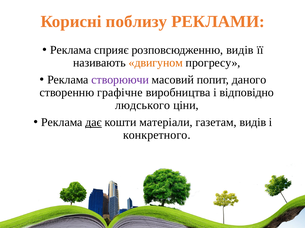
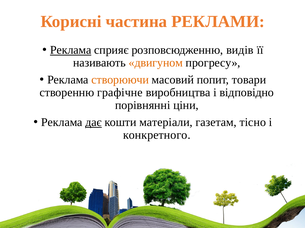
поблизу: поблизу -> частина (136, 22)
Реклама underline: none -> present (71, 50)
створюючи colour: purple -> orange (120, 80)
даного: даного -> товари (249, 80)
людського: людського -> порівнянні (143, 106)
газетам видів: видів -> тісно (253, 123)
